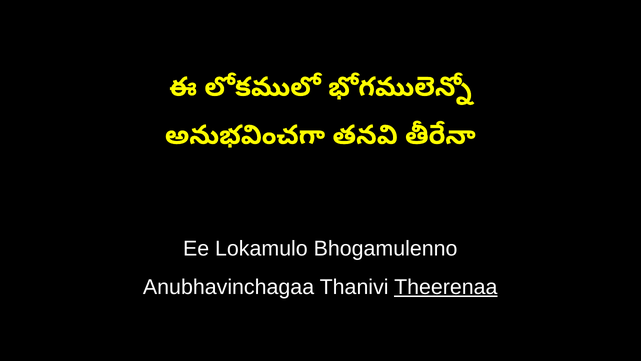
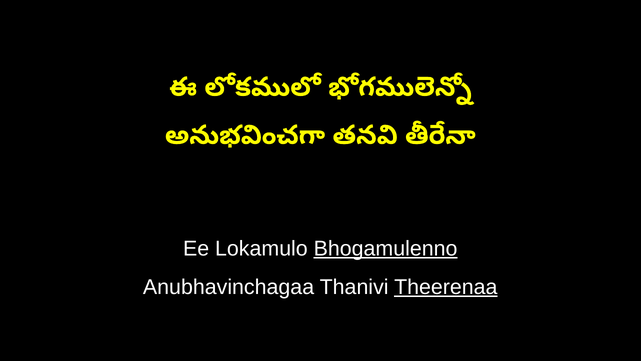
Bhogamulenno underline: none -> present (386, 248)
